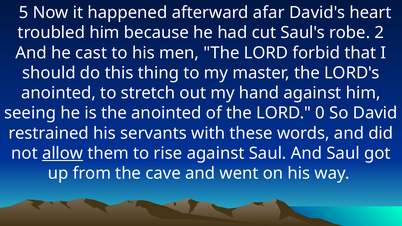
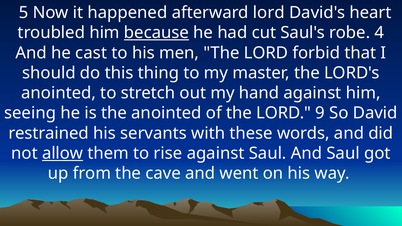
afterward afar: afar -> lord (269, 13)
because underline: none -> present (156, 33)
2: 2 -> 4 (379, 33)
0: 0 -> 9 (320, 113)
